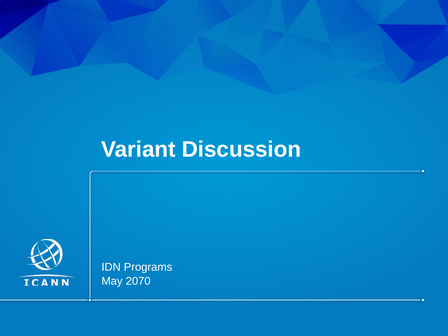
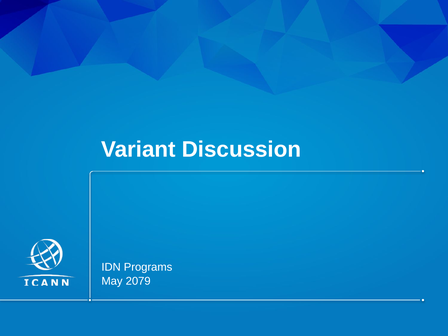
2070: 2070 -> 2079 (138, 281)
